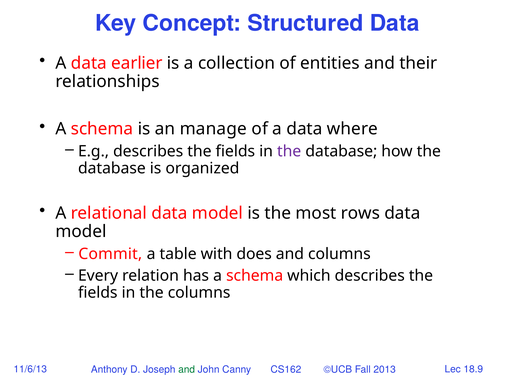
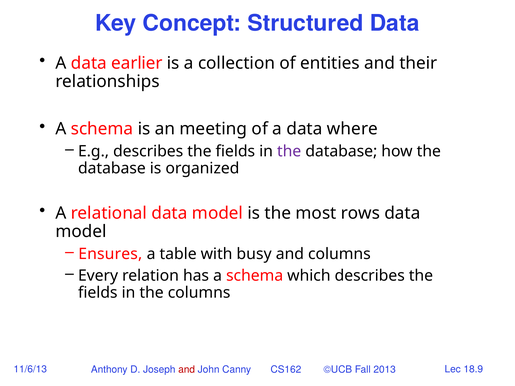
manage: manage -> meeting (213, 129)
Commit: Commit -> Ensures (110, 254)
does: does -> busy (254, 254)
and colour: green -> red (187, 370)
